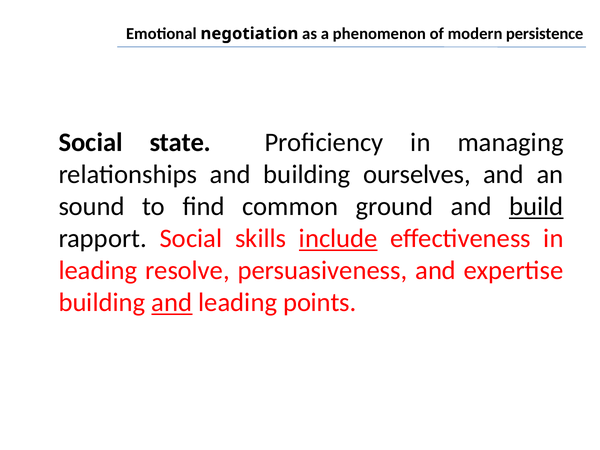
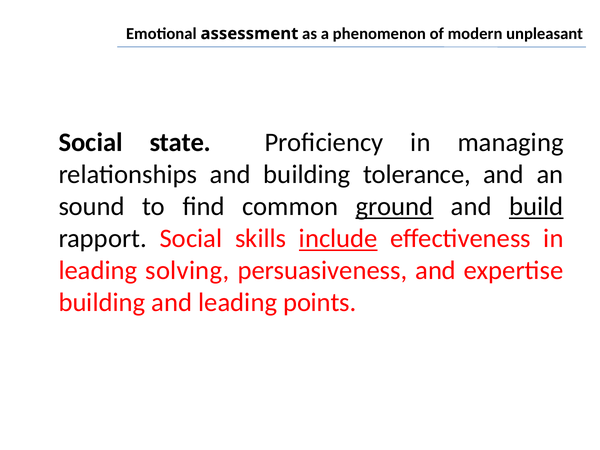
negotiation: negotiation -> assessment (249, 34)
persistence: persistence -> unpleasant (545, 34)
ourselves: ourselves -> tolerance (417, 175)
ground underline: none -> present (395, 207)
resolve: resolve -> solving (187, 271)
and underline: present -> none (172, 303)
